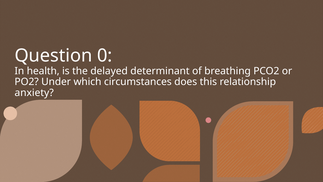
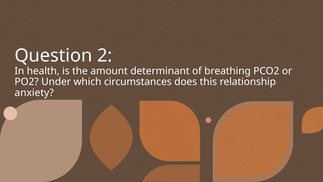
0: 0 -> 2 (105, 56)
delayed: delayed -> amount (109, 71)
